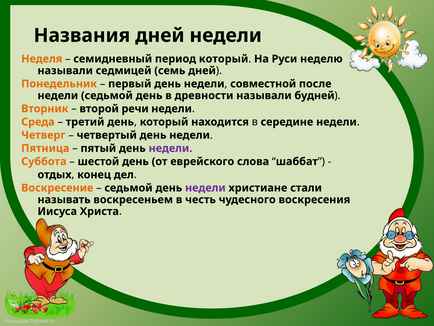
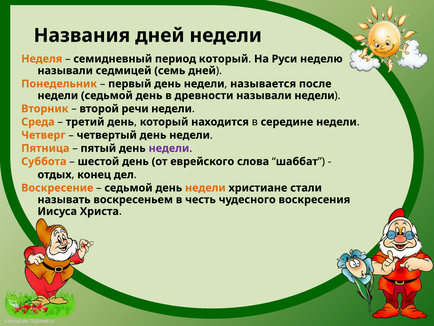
совместной: совместной -> называется (263, 84)
называли будней: будней -> недели (314, 95)
недели colour: purple -> orange (205, 188)
